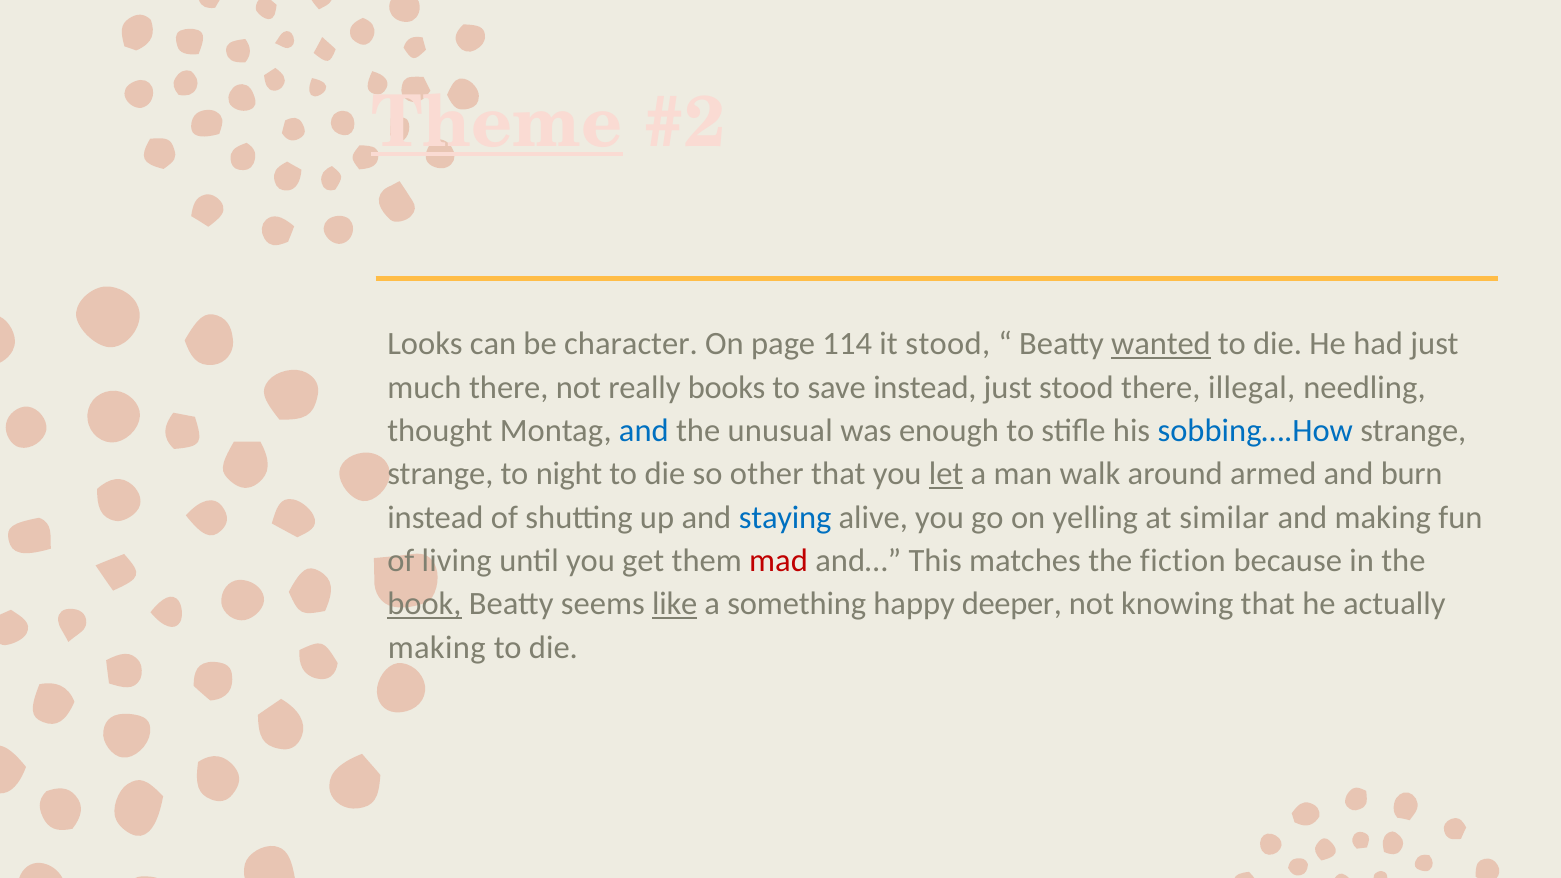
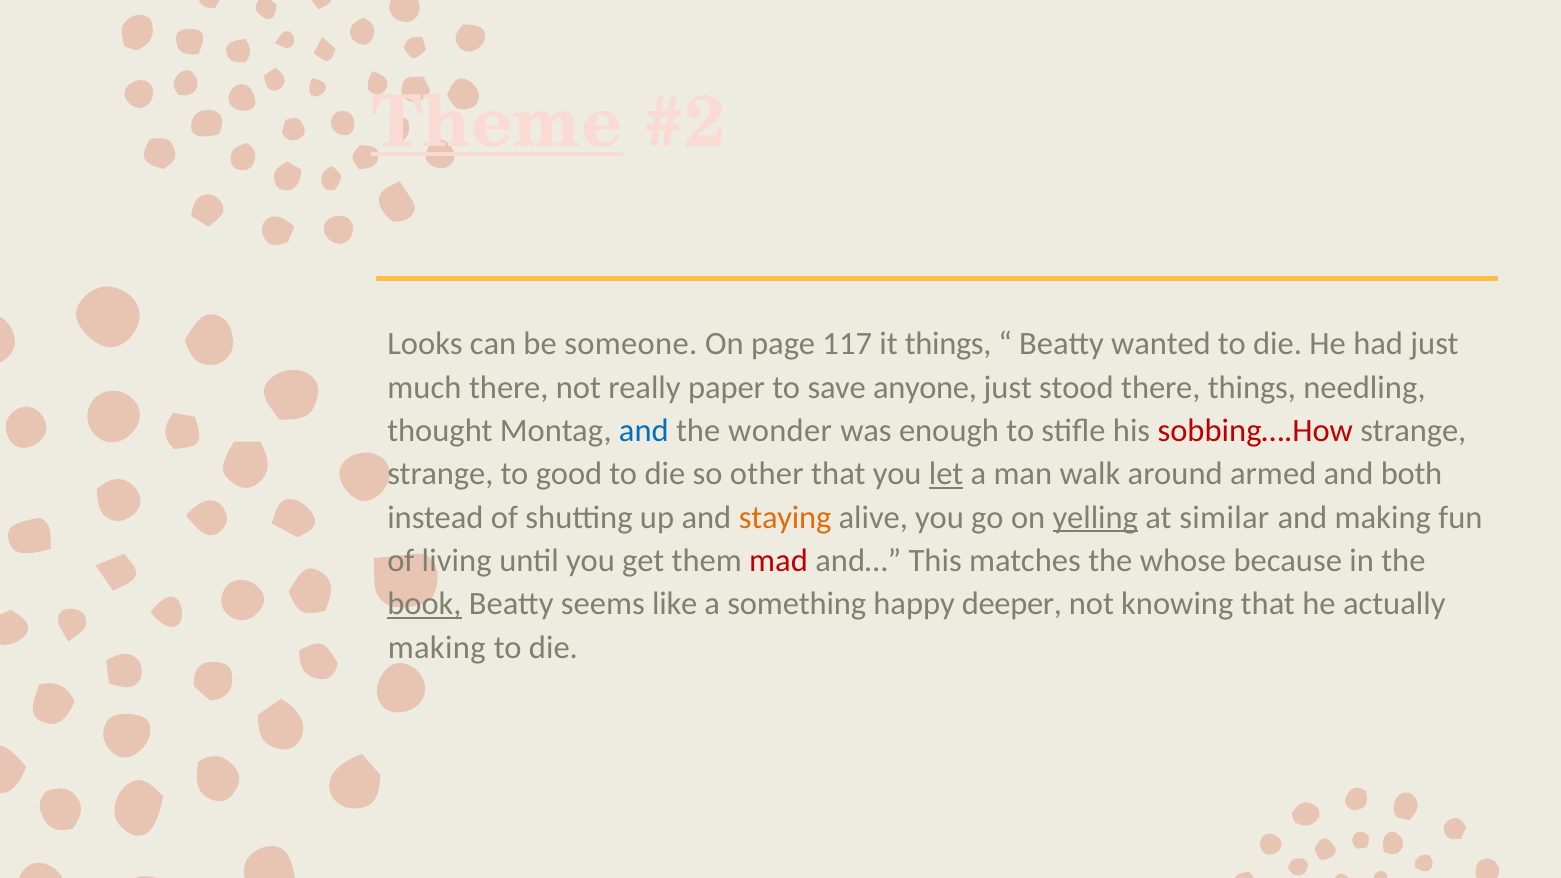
character: character -> someone (631, 344)
114: 114 -> 117 (847, 344)
it stood: stood -> things (948, 344)
wanted underline: present -> none (1161, 344)
books: books -> paper (727, 387)
save instead: instead -> anyone (925, 387)
there illegal: illegal -> things (1252, 387)
unusual: unusual -> wonder (780, 431)
sobbing….How colour: blue -> red (1255, 431)
night: night -> good (569, 474)
burn: burn -> both (1412, 474)
staying colour: blue -> orange (785, 517)
yelling underline: none -> present (1095, 517)
fiction: fiction -> whose (1183, 561)
like underline: present -> none (675, 604)
